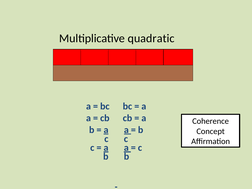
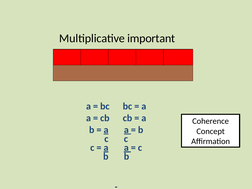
quadratic: quadratic -> important (151, 38)
